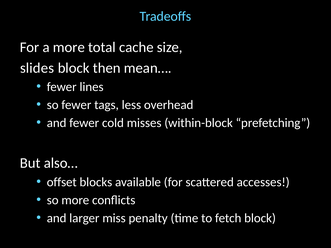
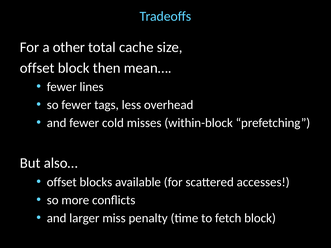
a more: more -> other (69, 47)
slides: slides -> offset (37, 68)
